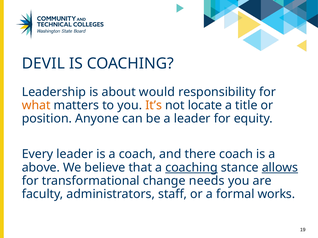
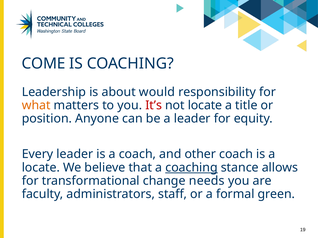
DEVIL: DEVIL -> COME (44, 64)
It’s colour: orange -> red (154, 106)
there: there -> other (200, 154)
above: above -> locate (41, 168)
allows underline: present -> none (280, 168)
works: works -> green (276, 195)
